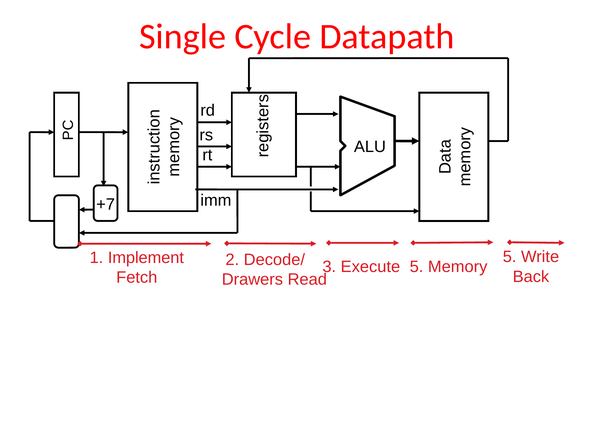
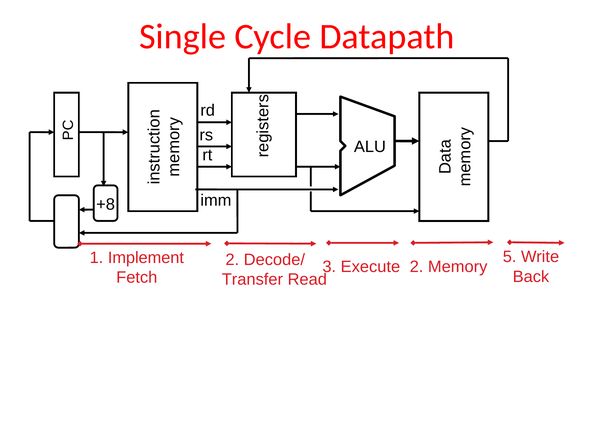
+7: +7 -> +8 (106, 204)
Execute 5: 5 -> 2 (417, 267)
Drawers: Drawers -> Transfer (252, 279)
